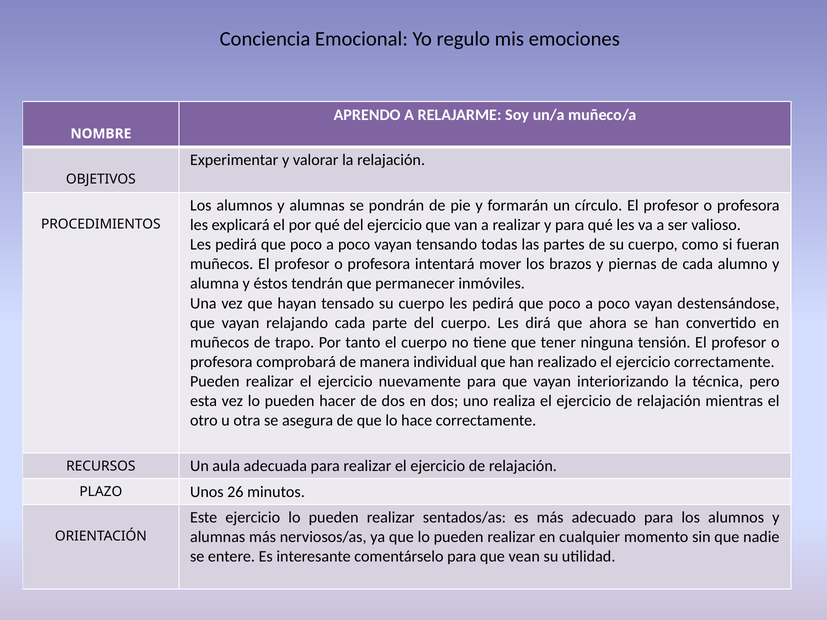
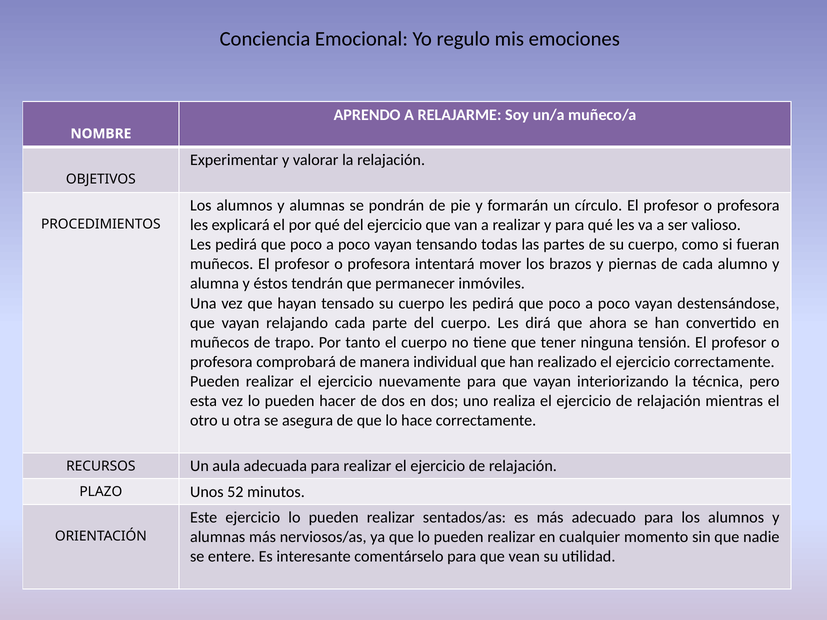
26: 26 -> 52 (235, 492)
